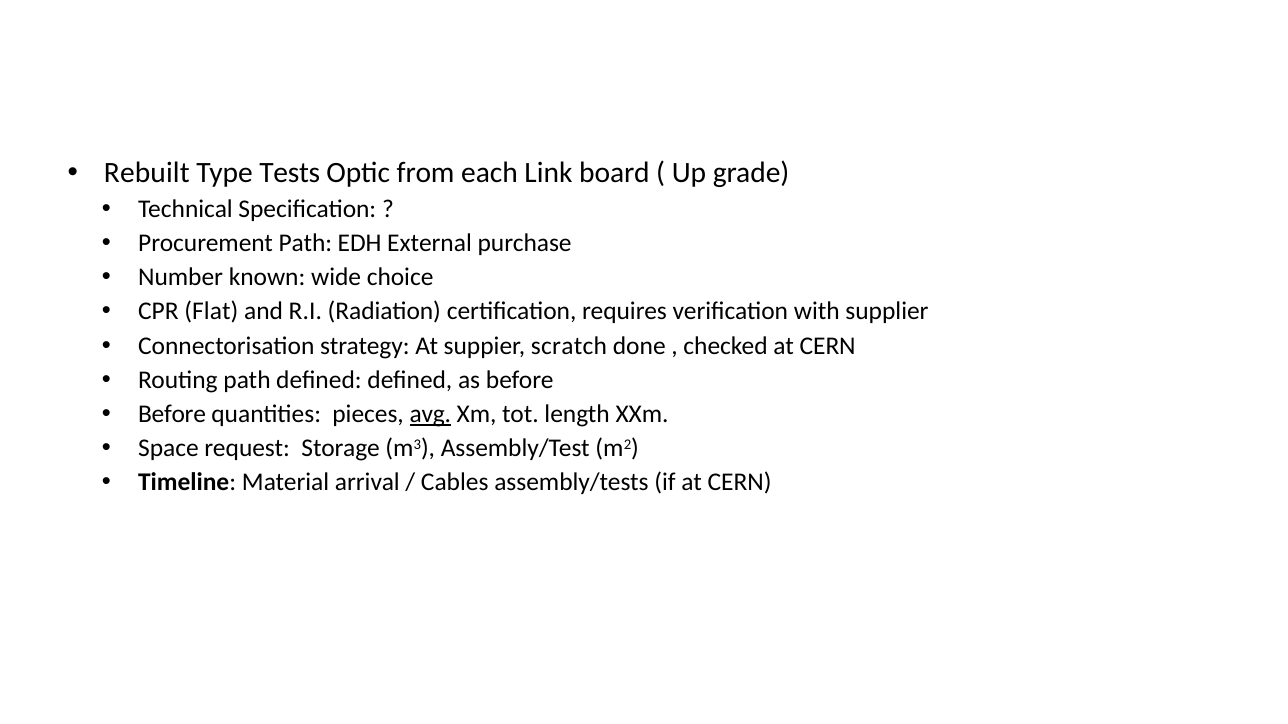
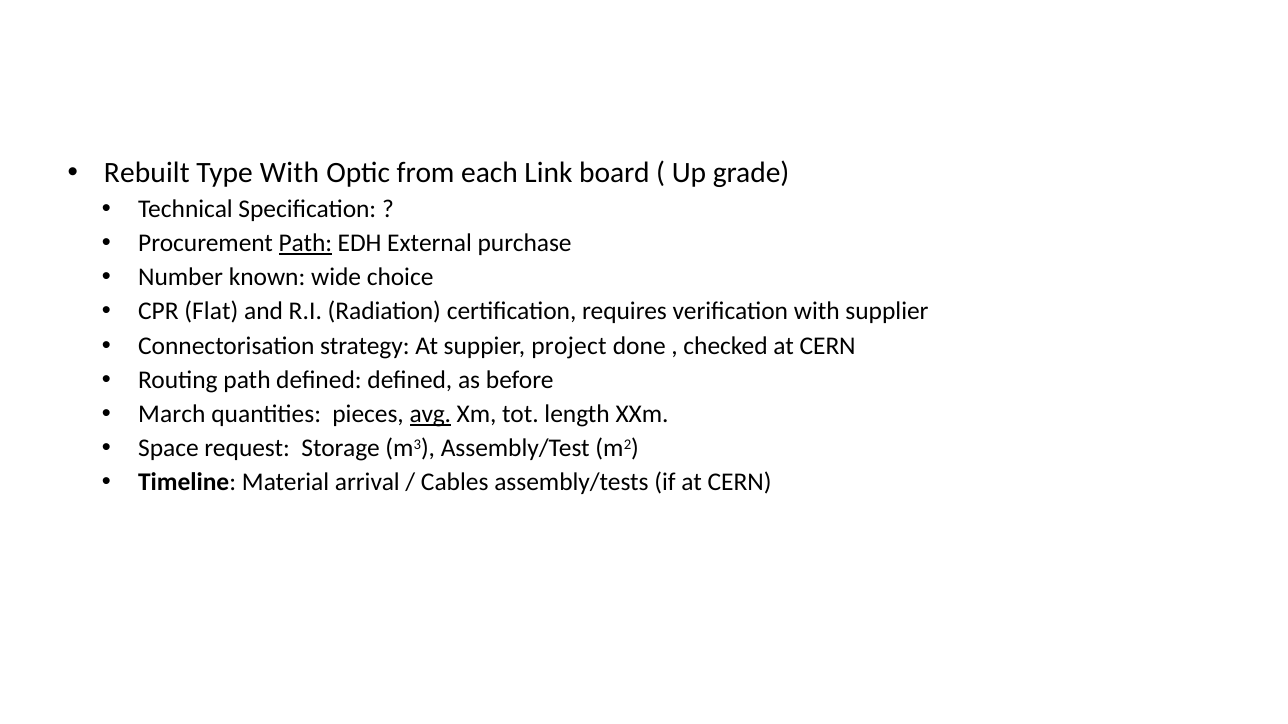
Type Tests: Tests -> With (289, 173)
Path underline: none -> present (305, 243)
scratch: scratch -> project (569, 346)
Before: Before -> March (172, 414)
